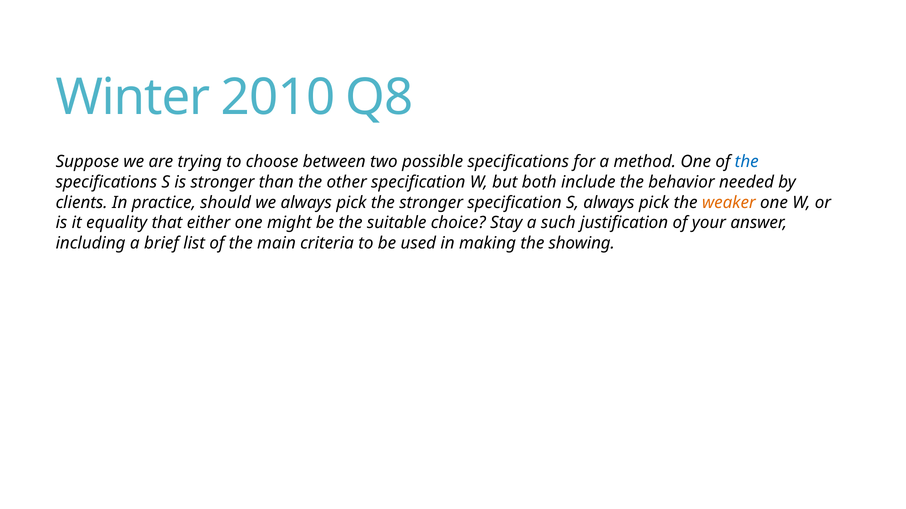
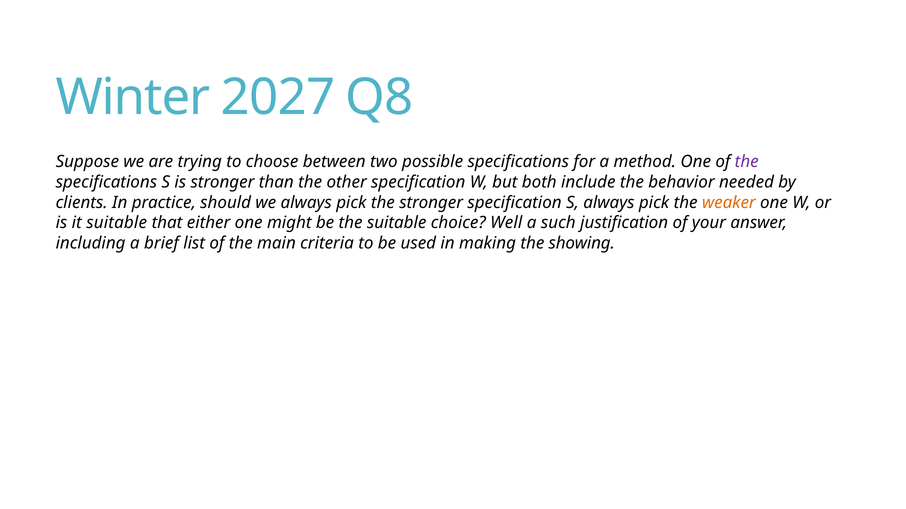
2010: 2010 -> 2027 (278, 97)
the colour: blue -> purple (747, 162)
it equality: equality -> suitable (117, 223)
Stay: Stay -> Well (506, 223)
